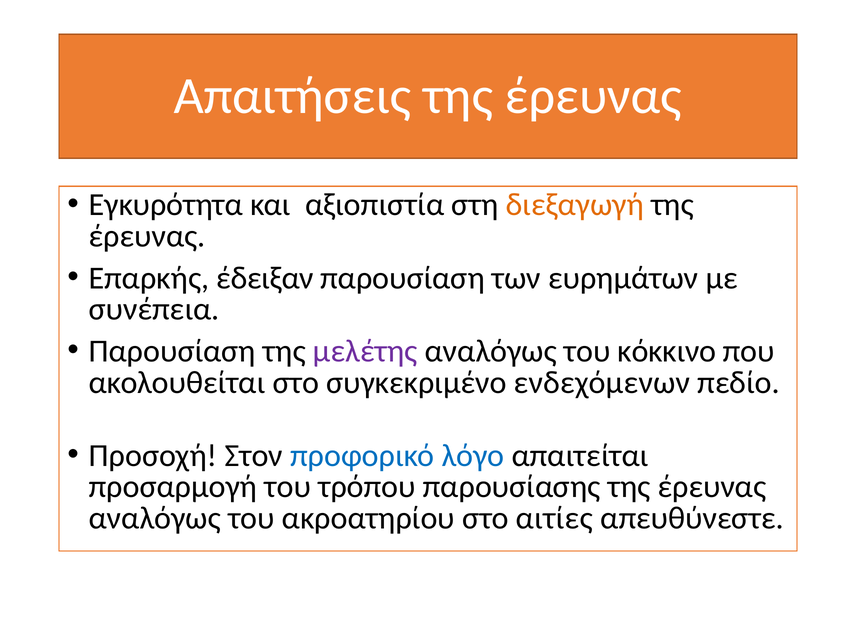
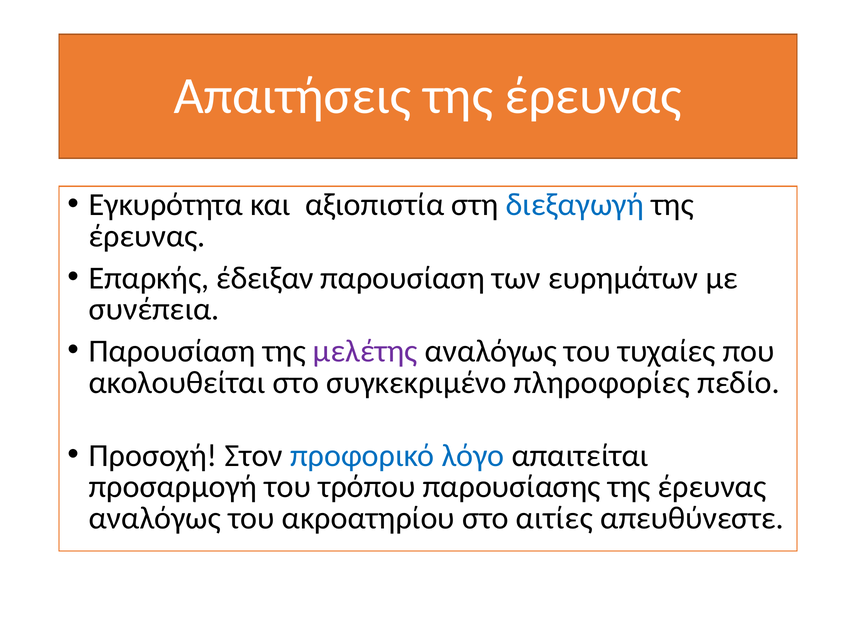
διεξαγωγή colour: orange -> blue (575, 205)
κόκκινο: κόκκινο -> τυχαίες (667, 351)
ενδεχόμενων: ενδεχόμενων -> πληροφορίες (602, 382)
